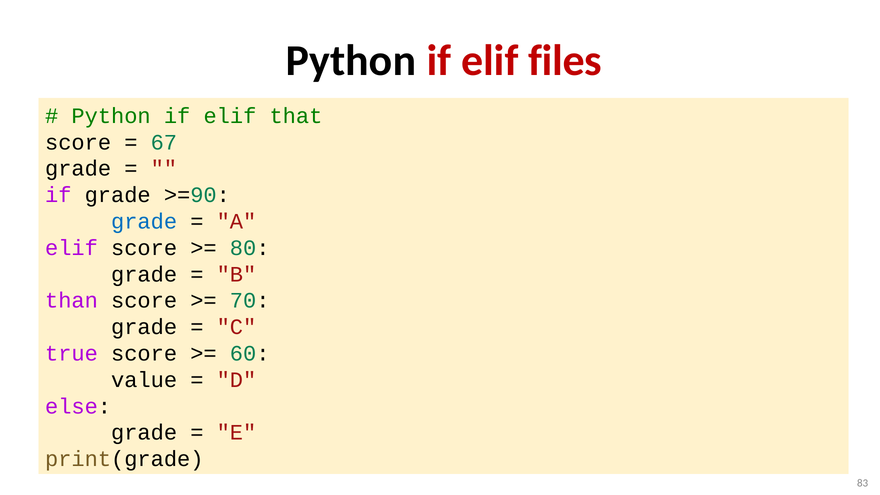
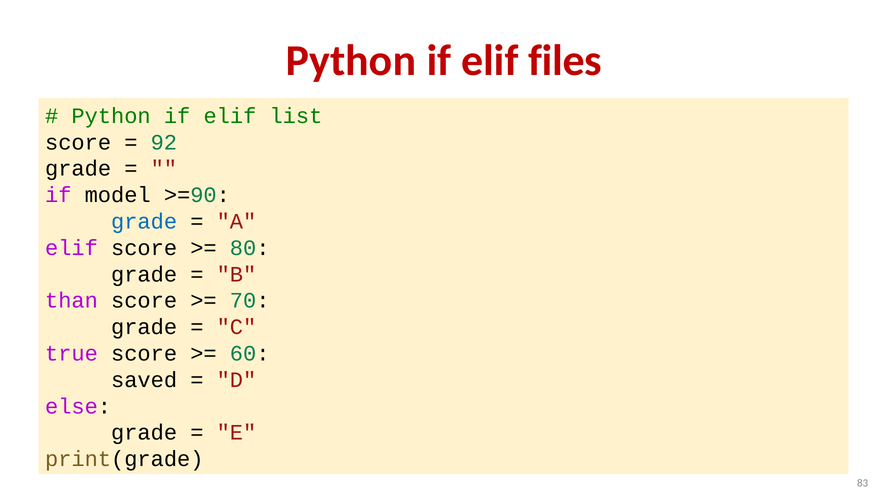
Python colour: black -> red (351, 61)
that: that -> list (296, 116)
67: 67 -> 92 (164, 142)
if grade: grade -> model (118, 195)
value: value -> saved (144, 380)
